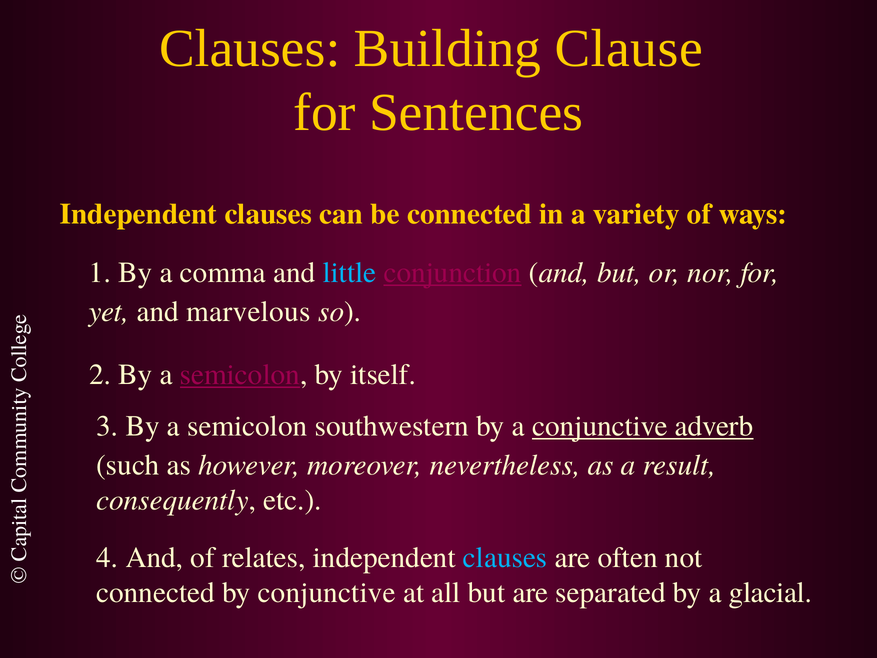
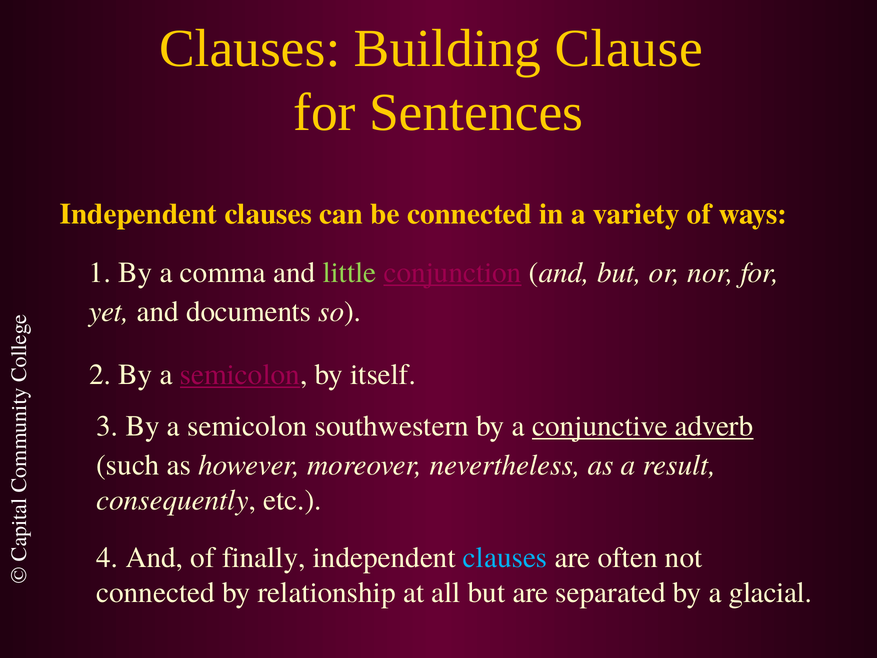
little colour: light blue -> light green (349, 272)
marvelous: marvelous -> documents (249, 311)
relates: relates -> finally (264, 557)
by conjunctive: conjunctive -> relationship (327, 592)
